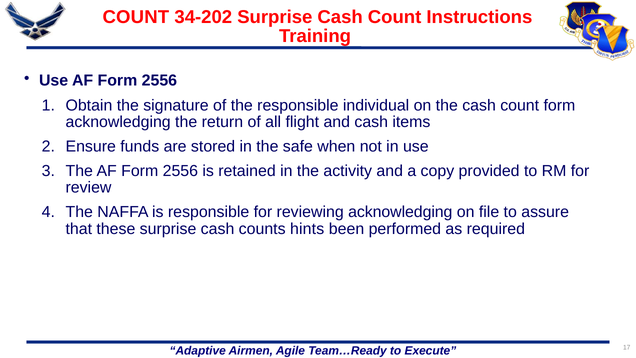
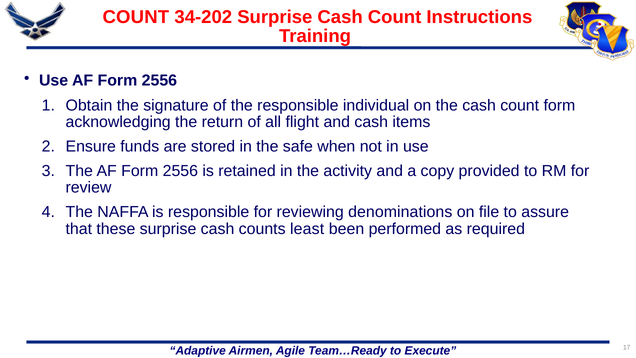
reviewing acknowledging: acknowledging -> denominations (400, 212)
hints: hints -> least (307, 229)
